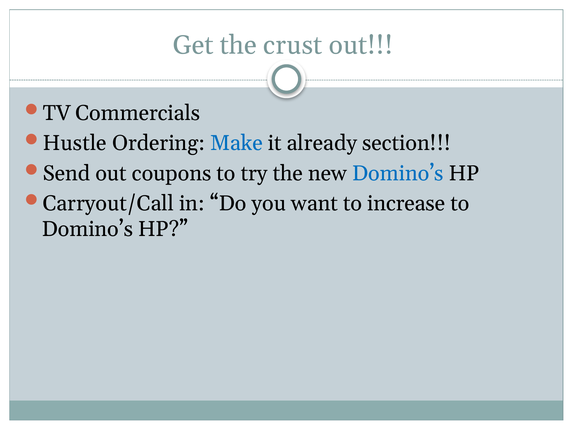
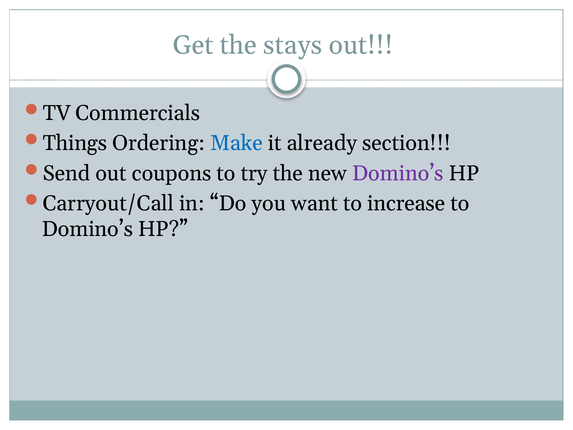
crust: crust -> stays (293, 45)
Hustle: Hustle -> Things (75, 143)
Domino’s colour: blue -> purple (398, 173)
